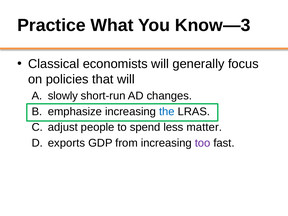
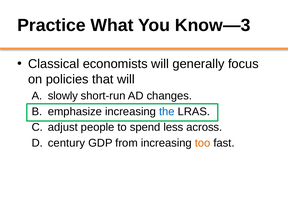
matter: matter -> across (204, 127)
exports: exports -> century (66, 143)
too colour: purple -> orange (203, 143)
